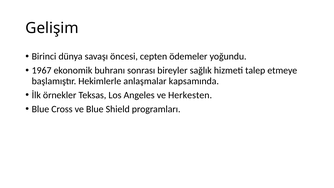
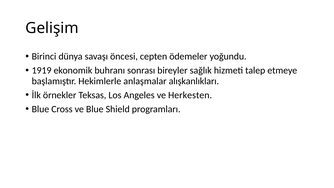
1967: 1967 -> 1919 (42, 70)
kapsamında: kapsamında -> alışkanlıkları (194, 81)
